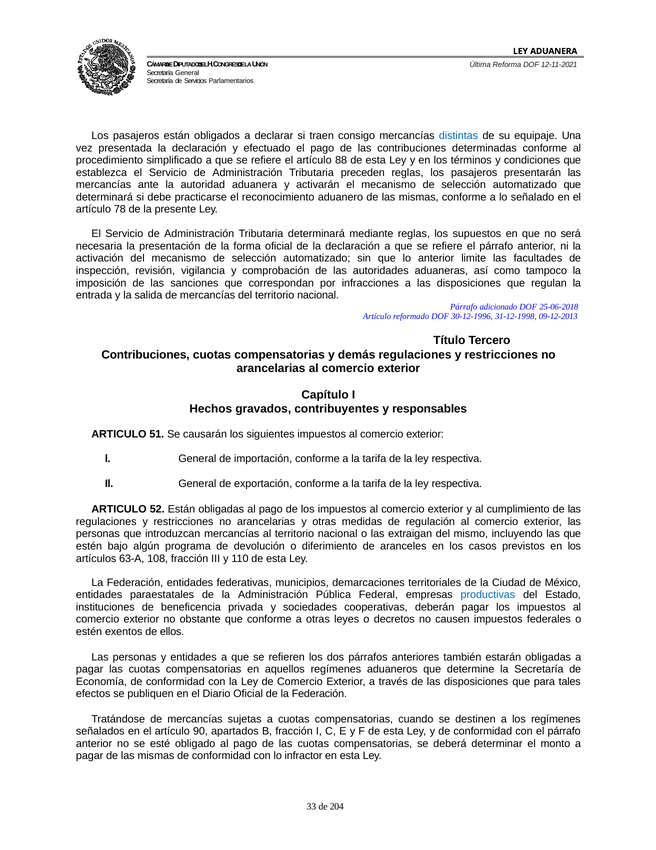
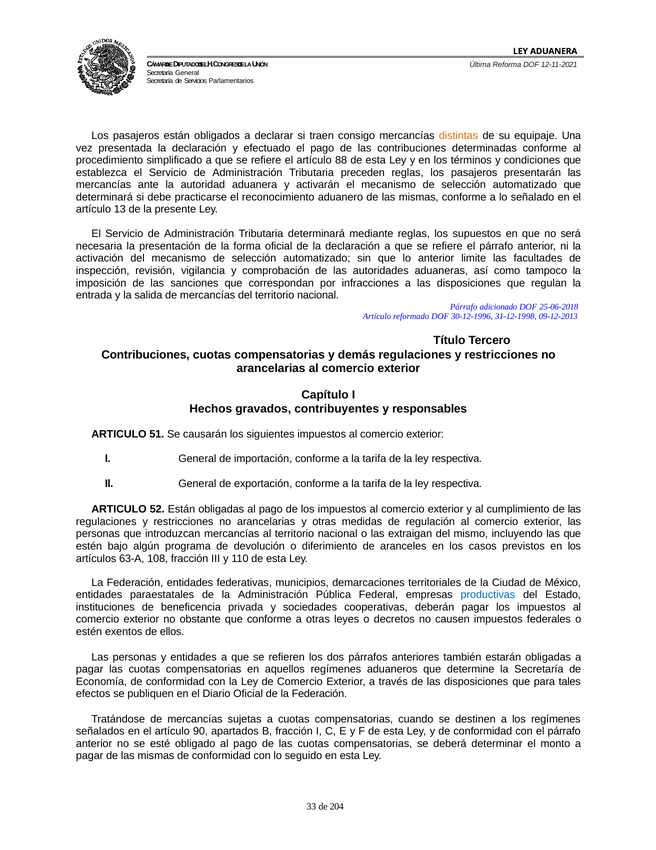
distintas colour: blue -> orange (458, 136)
78: 78 -> 13 (120, 209)
infractor: infractor -> seguido (303, 755)
